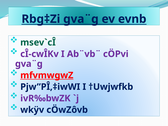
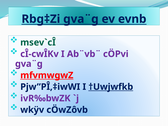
†Uwjwfkb underline: none -> present (111, 87)
